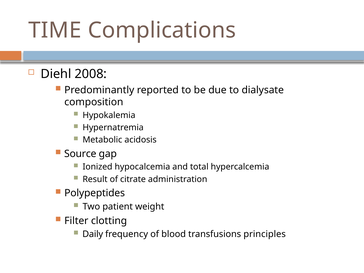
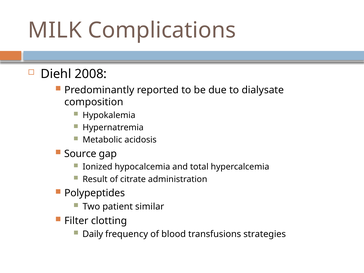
TIME: TIME -> MILK (55, 30)
weight: weight -> similar (150, 207)
principles: principles -> strategies (265, 234)
